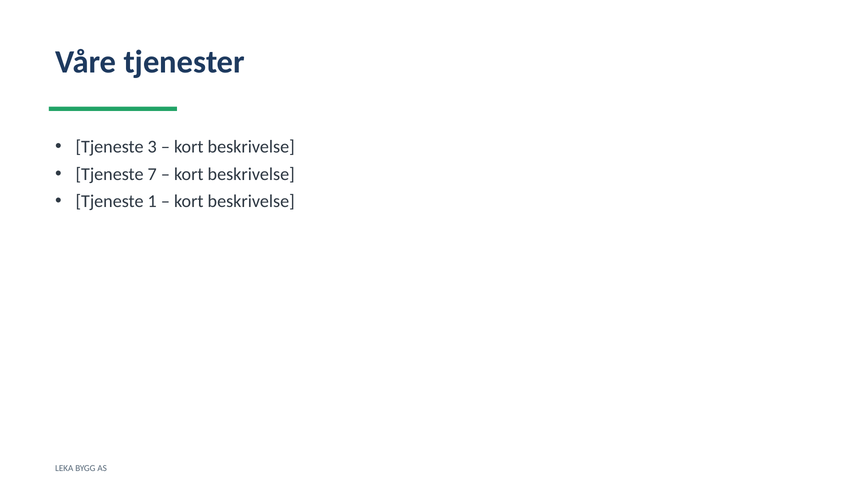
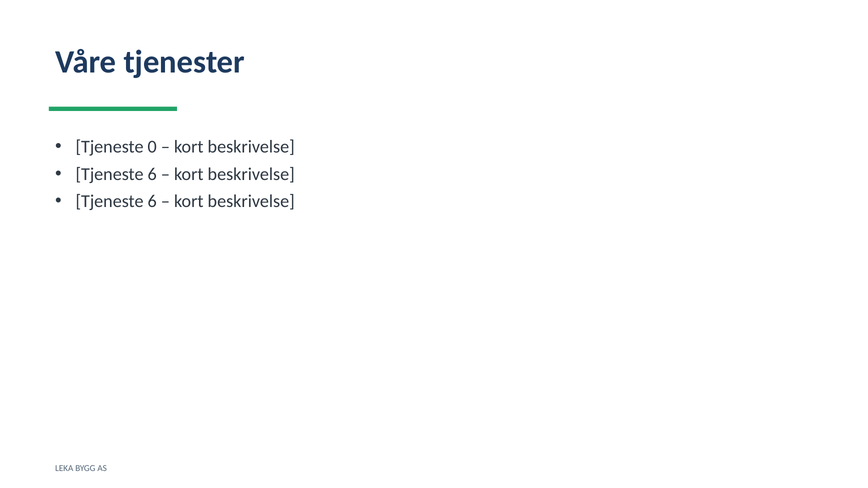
3: 3 -> 0 (152, 147)
7: 7 -> 6 (152, 174)
1: 1 -> 6 (152, 201)
